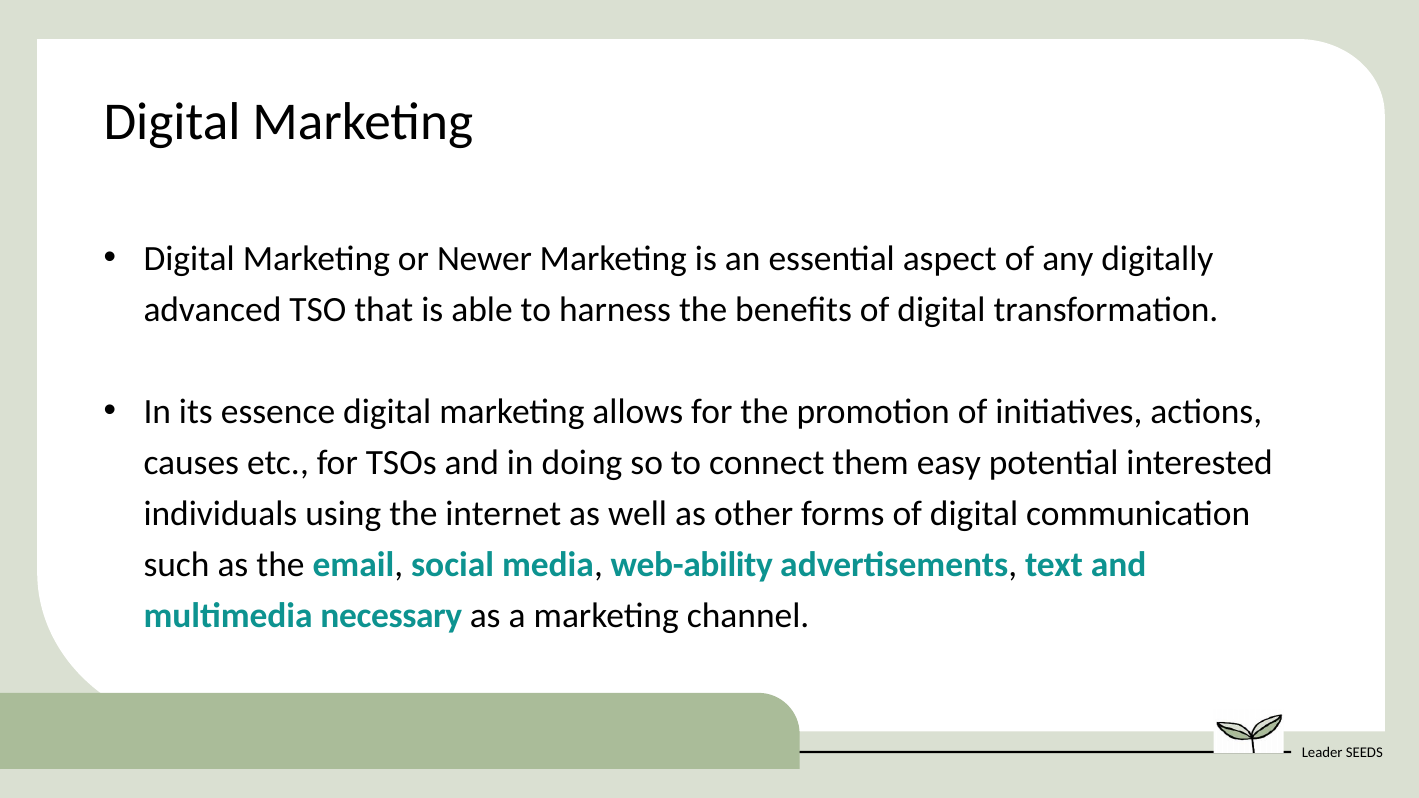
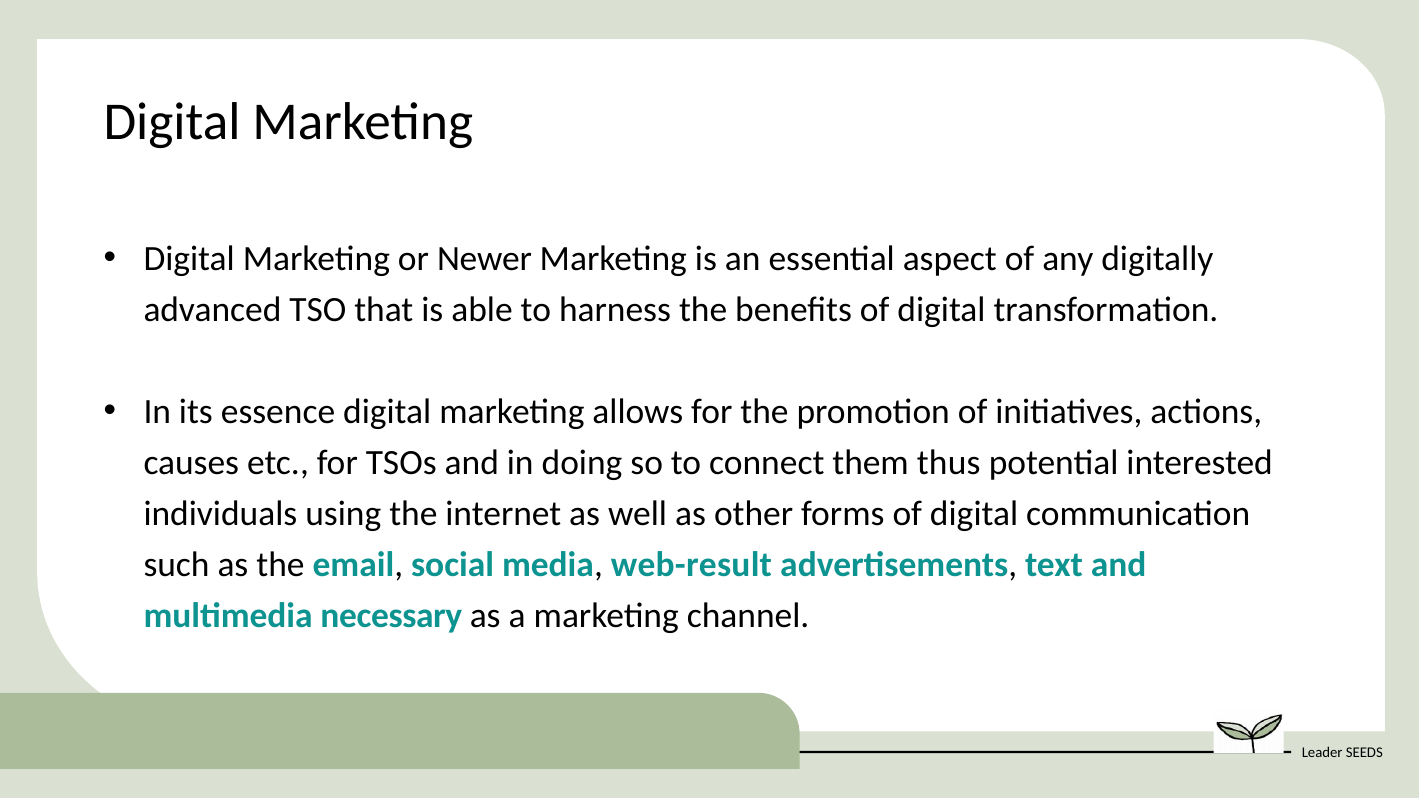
easy: easy -> thus (949, 463)
web-ability: web-ability -> web-result (691, 565)
